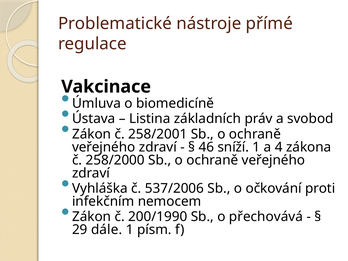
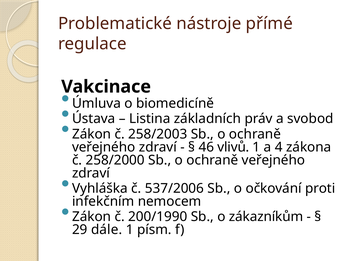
258/2001: 258/2001 -> 258/2003 (158, 134)
sníží: sníží -> vlivů (233, 147)
přechovává: přechovává -> zákazníkům (266, 217)
